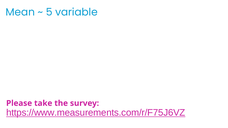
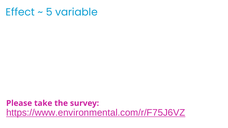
Mean: Mean -> Effect (20, 12)
https://www.measurements.com/r/F75J6VZ: https://www.measurements.com/r/F75J6VZ -> https://www.environmental.com/r/F75J6VZ (96, 113)
